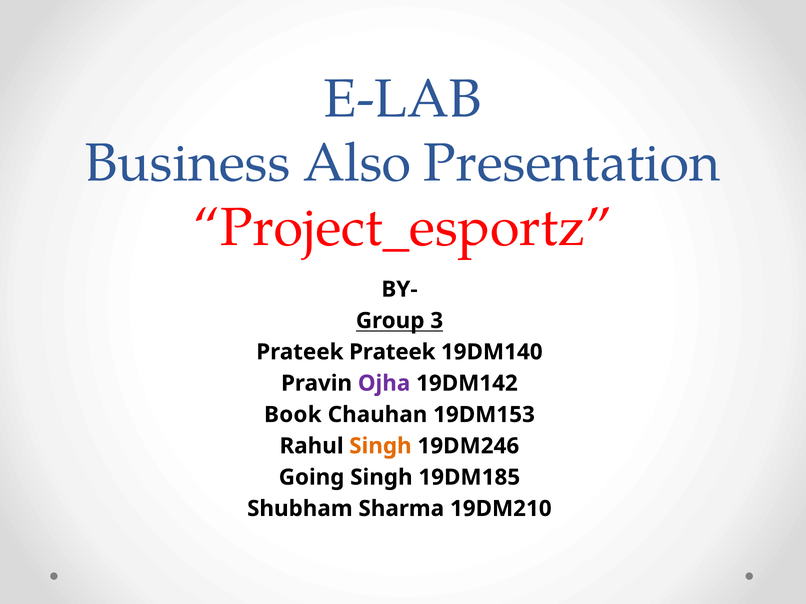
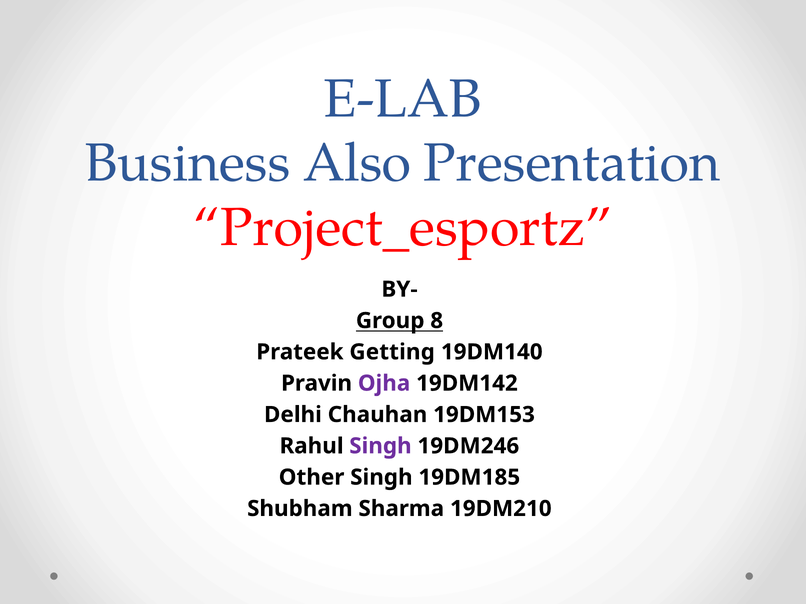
3: 3 -> 8 (437, 321)
Prateek Prateek: Prateek -> Getting (392, 352)
Book: Book -> Delhi (293, 415)
Singh colour: orange -> purple (380, 446)
Going: Going -> Other (312, 478)
